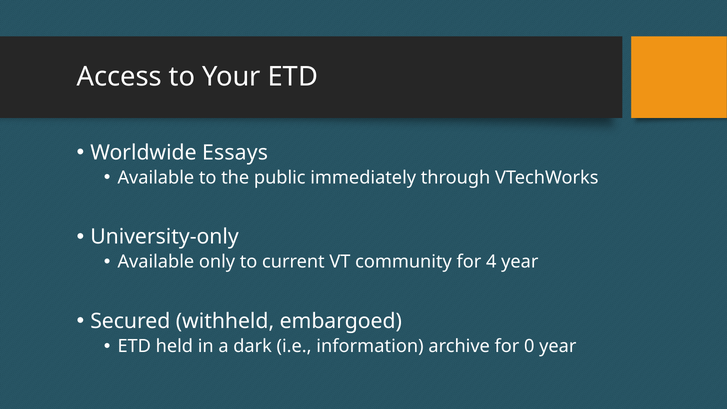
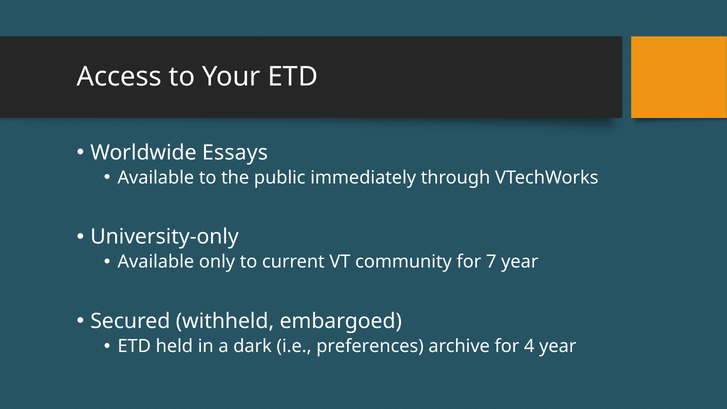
4: 4 -> 7 (491, 262)
information: information -> preferences (370, 346)
0: 0 -> 4 (529, 346)
